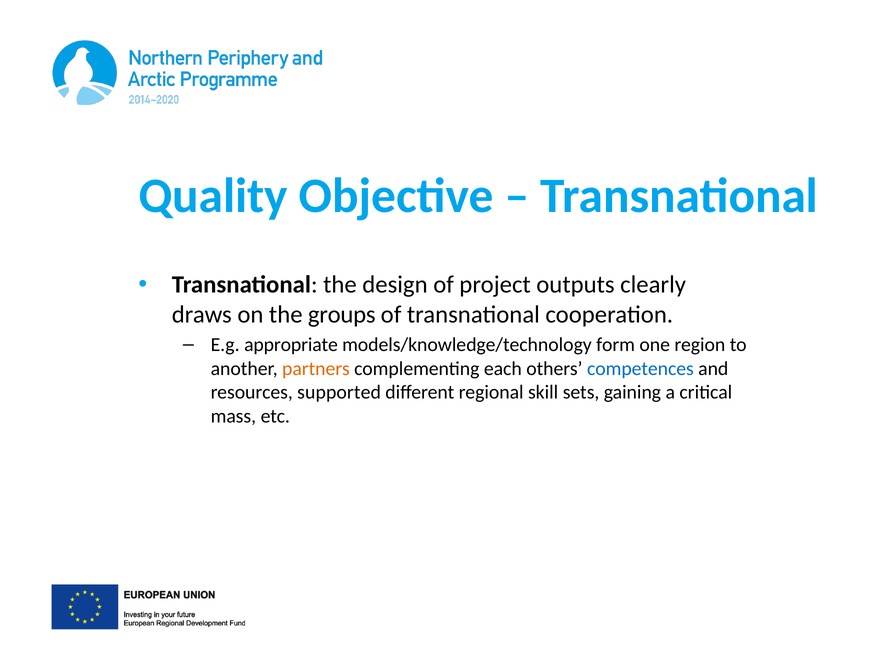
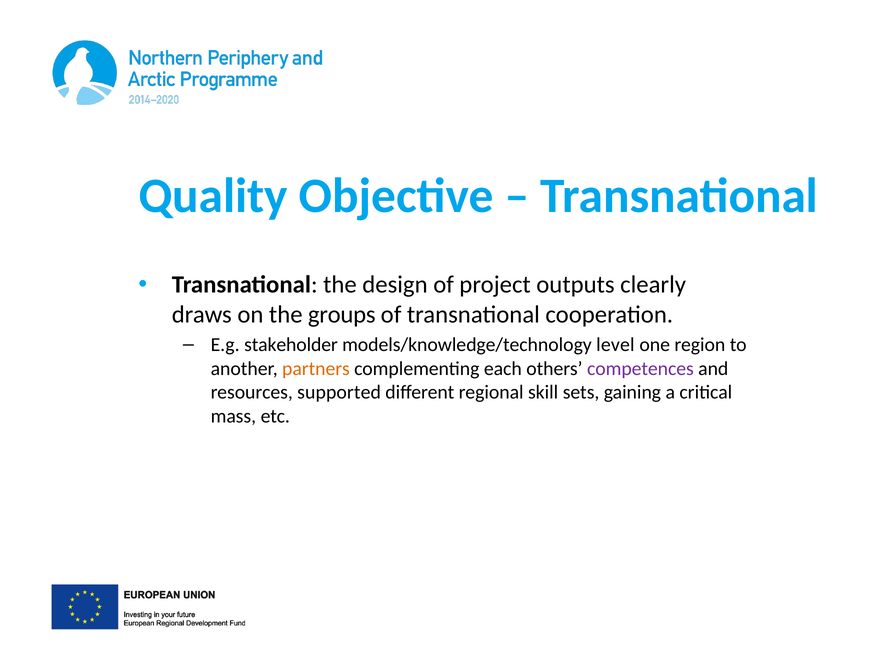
appropriate: appropriate -> stakeholder (291, 345)
form: form -> level (615, 345)
competences colour: blue -> purple (640, 368)
